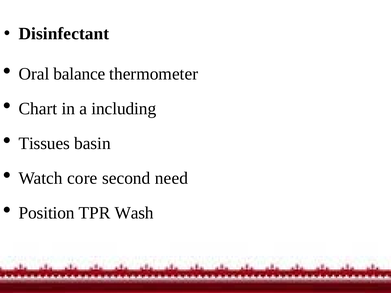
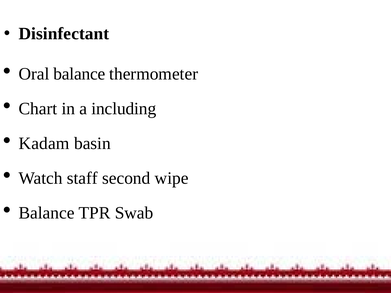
Tissues: Tissues -> Kadam (44, 144)
core: core -> staff (82, 178)
need: need -> wipe (172, 178)
Position: Position -> Balance (47, 213)
Wash: Wash -> Swab (134, 213)
